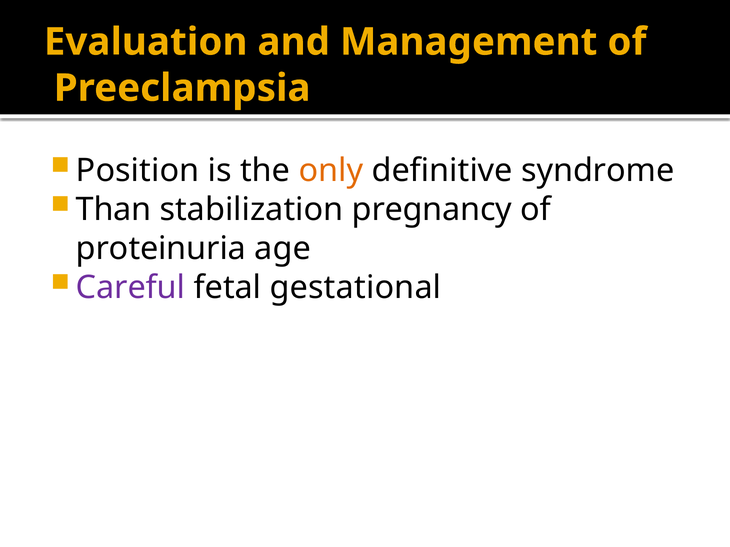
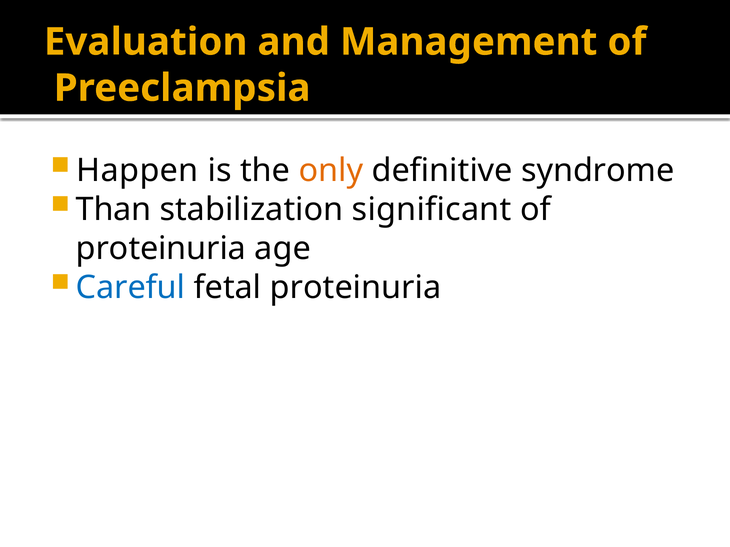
Position: Position -> Happen (137, 171)
pregnancy: pregnancy -> significant (432, 210)
Careful colour: purple -> blue (131, 288)
fetal gestational: gestational -> proteinuria (356, 288)
